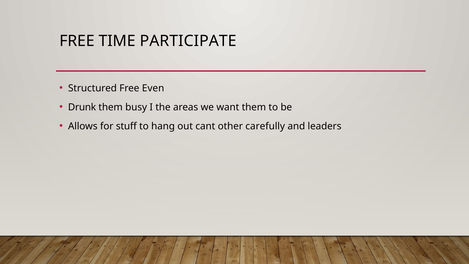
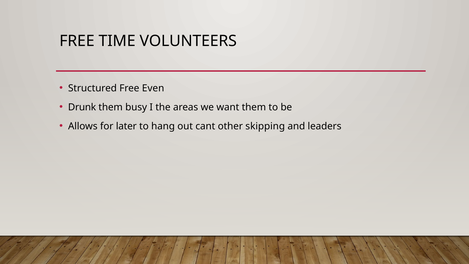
PARTICIPATE: PARTICIPATE -> VOLUNTEERS (188, 41)
stuff: stuff -> later (126, 126)
carefully: carefully -> skipping (265, 126)
